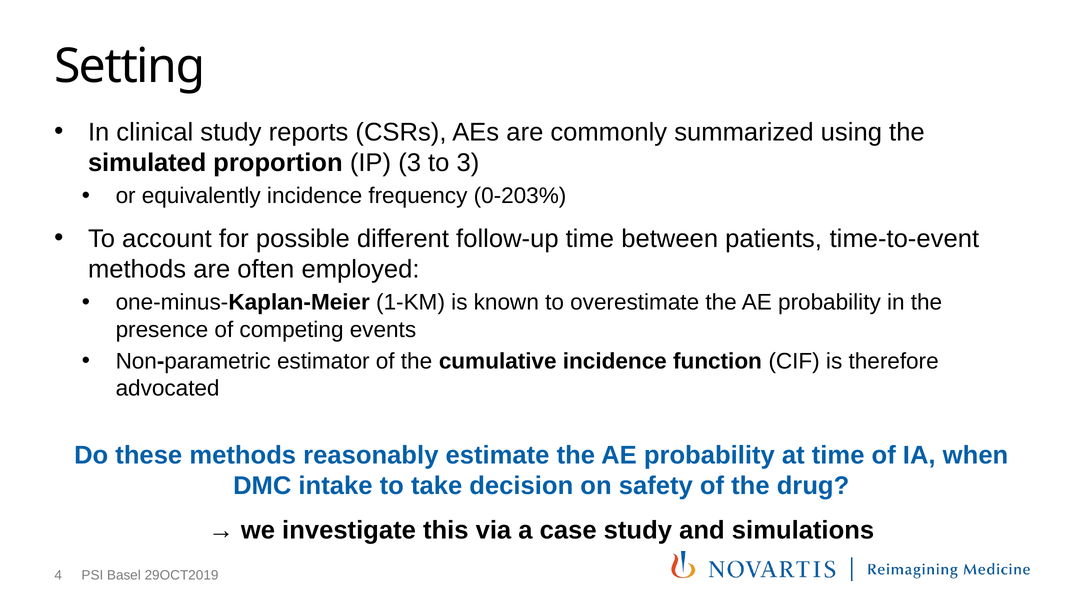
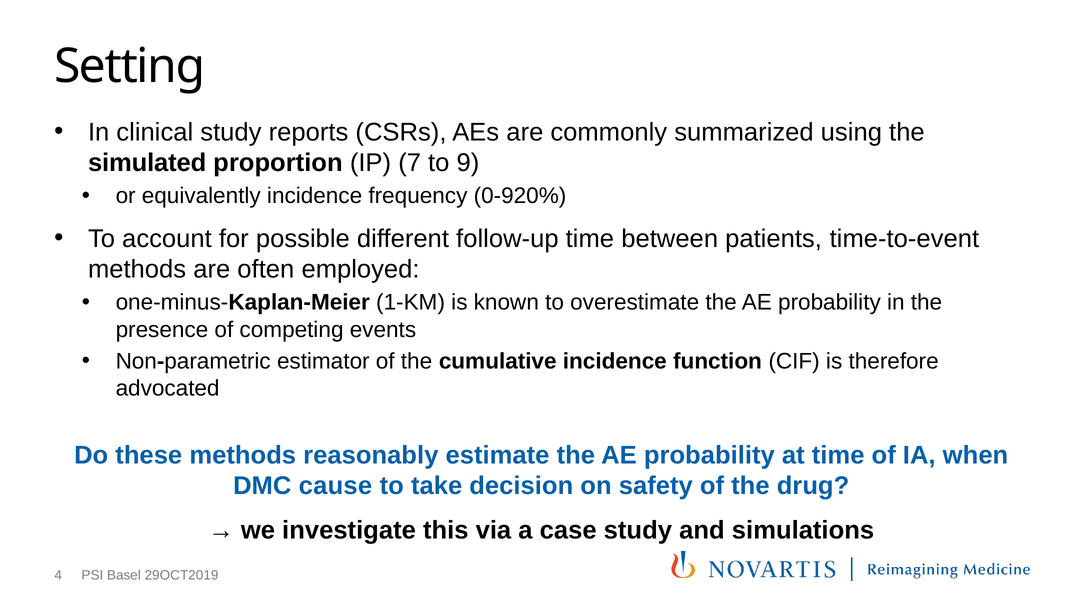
IP 3: 3 -> 7 (410, 163)
to 3: 3 -> 9 (468, 163)
0-203%: 0-203% -> 0-920% (520, 196)
intake: intake -> cause (335, 486)
